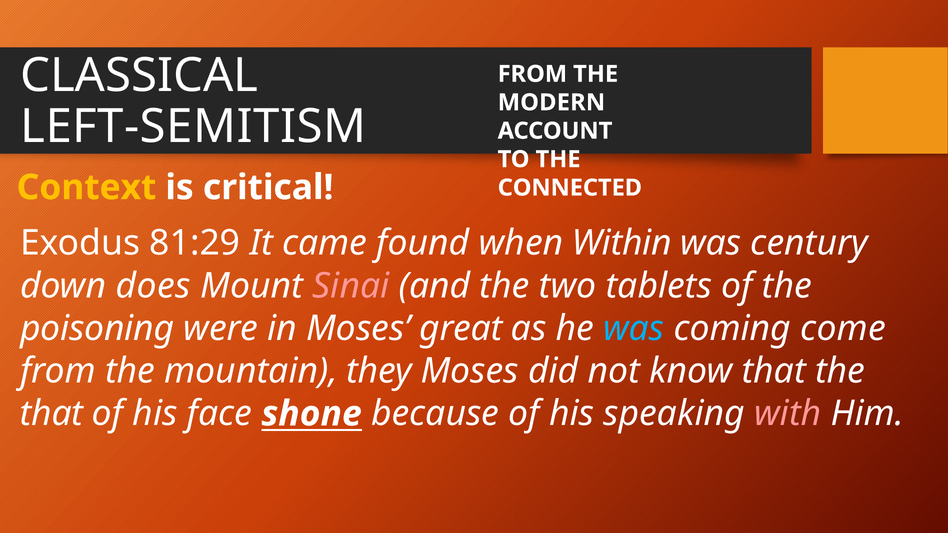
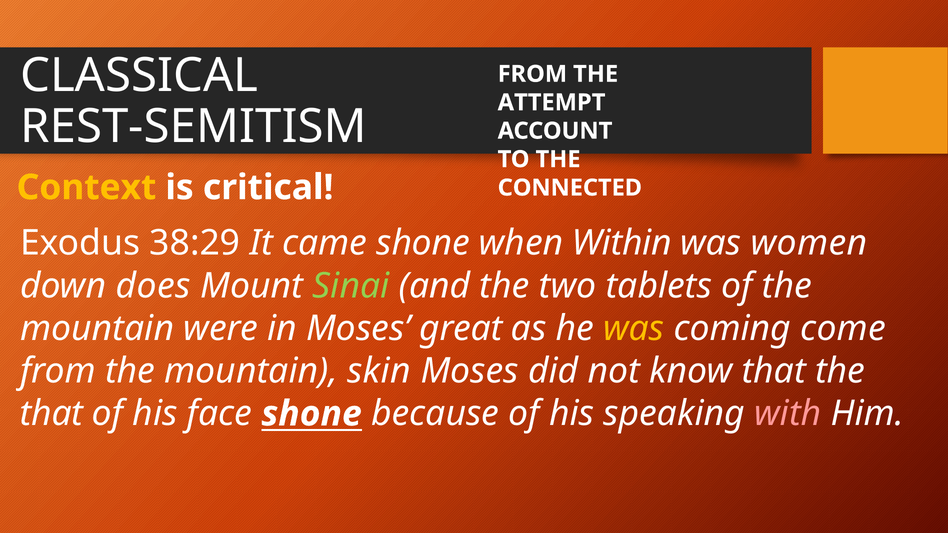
MODERN: MODERN -> ATTEMPT (552, 103)
LEFT-SEMITISM: LEFT-SEMITISM -> REST-SEMITISM (193, 127)
81:29: 81:29 -> 38:29 (195, 243)
came found: found -> shone (423, 243)
century: century -> women (809, 243)
Sinai colour: pink -> light green (351, 286)
poisoning: poisoning -> mountain (97, 329)
was colour: light blue -> yellow (634, 329)
they: they -> skin (379, 371)
